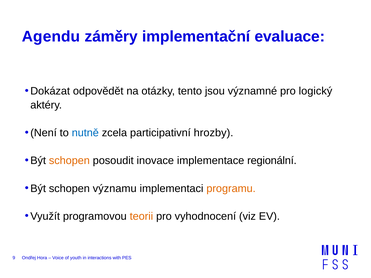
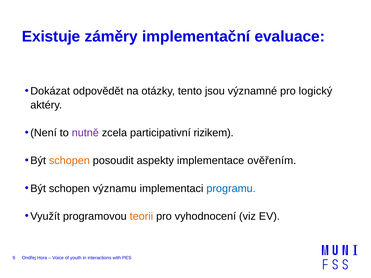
Agendu: Agendu -> Existuje (51, 36)
nutně colour: blue -> purple (85, 133)
hrozby: hrozby -> rizikem (214, 133)
inovace: inovace -> aspekty (155, 161)
regionální: regionální -> ověřením (272, 161)
programu colour: orange -> blue (231, 189)
